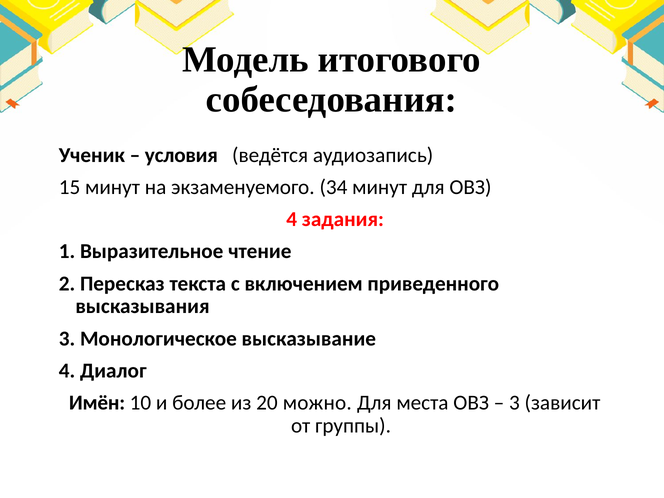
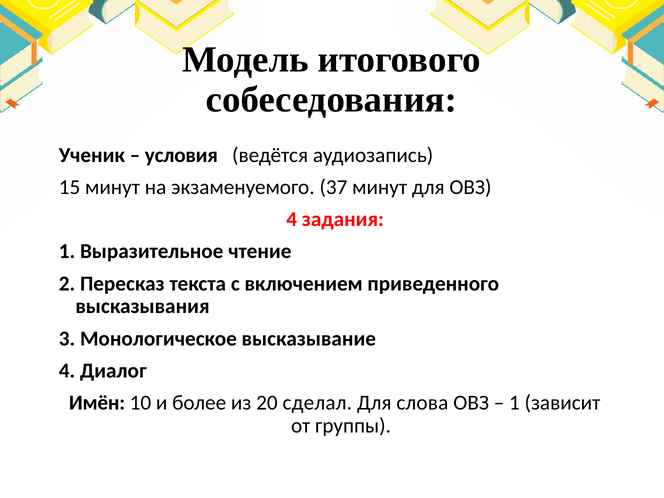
34: 34 -> 37 (333, 187)
можно: можно -> сделал (317, 403)
места: места -> слова (422, 403)
3: 3 -> 1 (514, 403)
